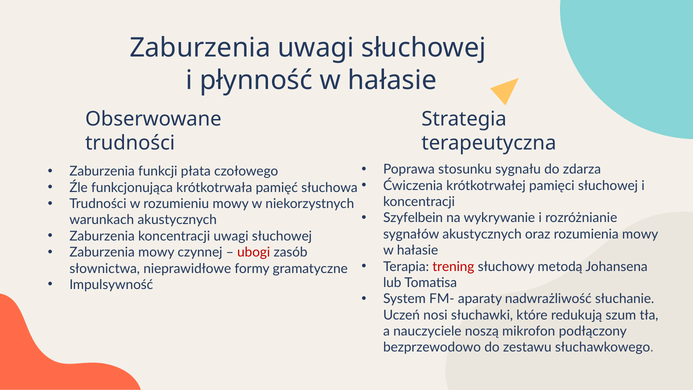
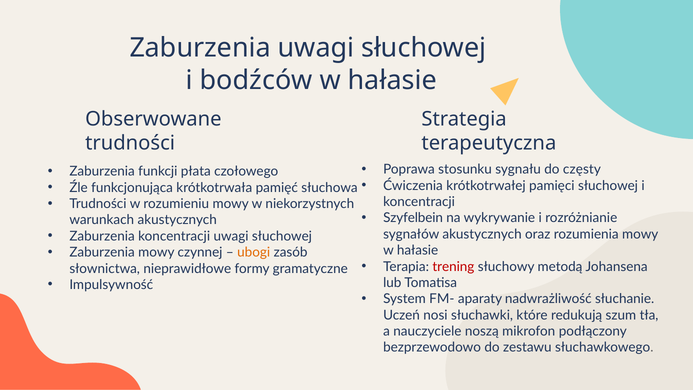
płynność: płynność -> bodźców (256, 80)
zdarza: zdarza -> częsty (582, 169)
ubogi colour: red -> orange (254, 252)
